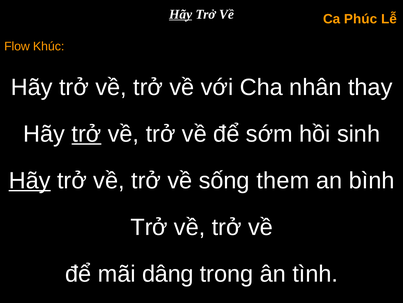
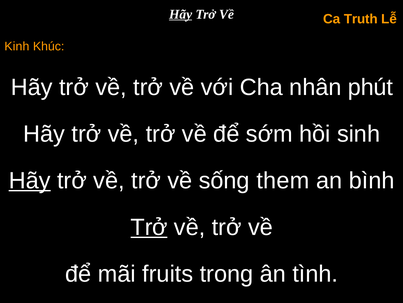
Phúc: Phúc -> Truth (361, 19)
Flow: Flow -> Kinh (17, 46)
thay: thay -> phút (370, 87)
trở underline: present -> none (86, 134)
Trở underline: none -> present (149, 227)
dâng: dâng -> fruits (168, 273)
